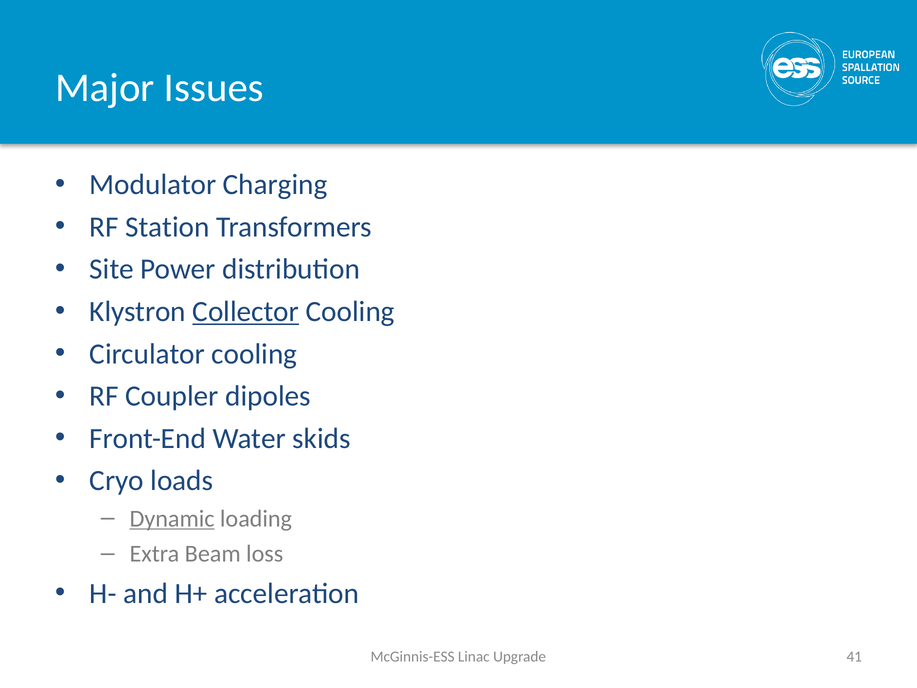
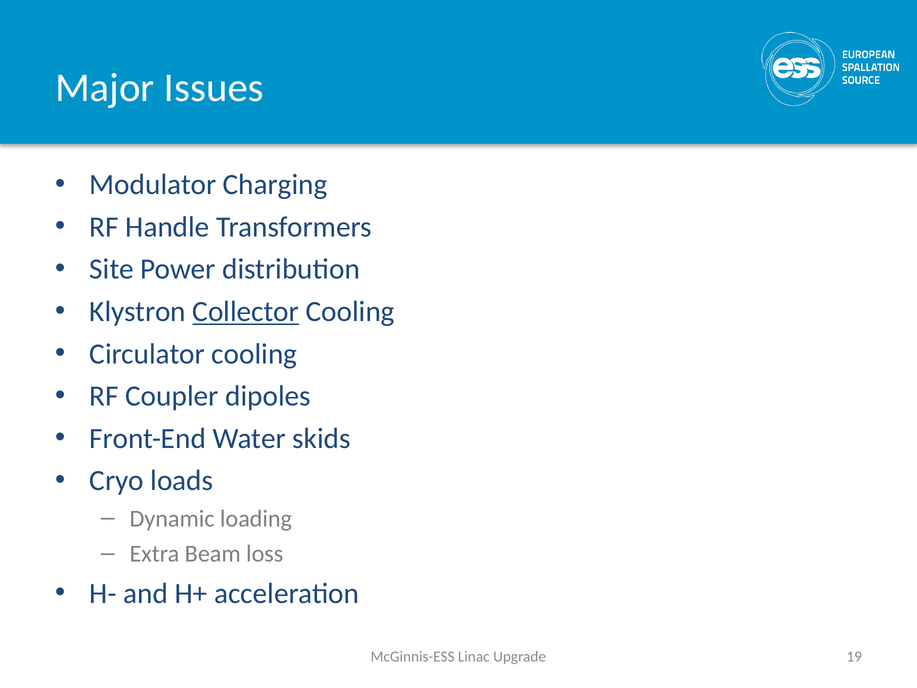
Station: Station -> Handle (167, 227)
Dynamic underline: present -> none (172, 518)
41: 41 -> 19 (854, 657)
